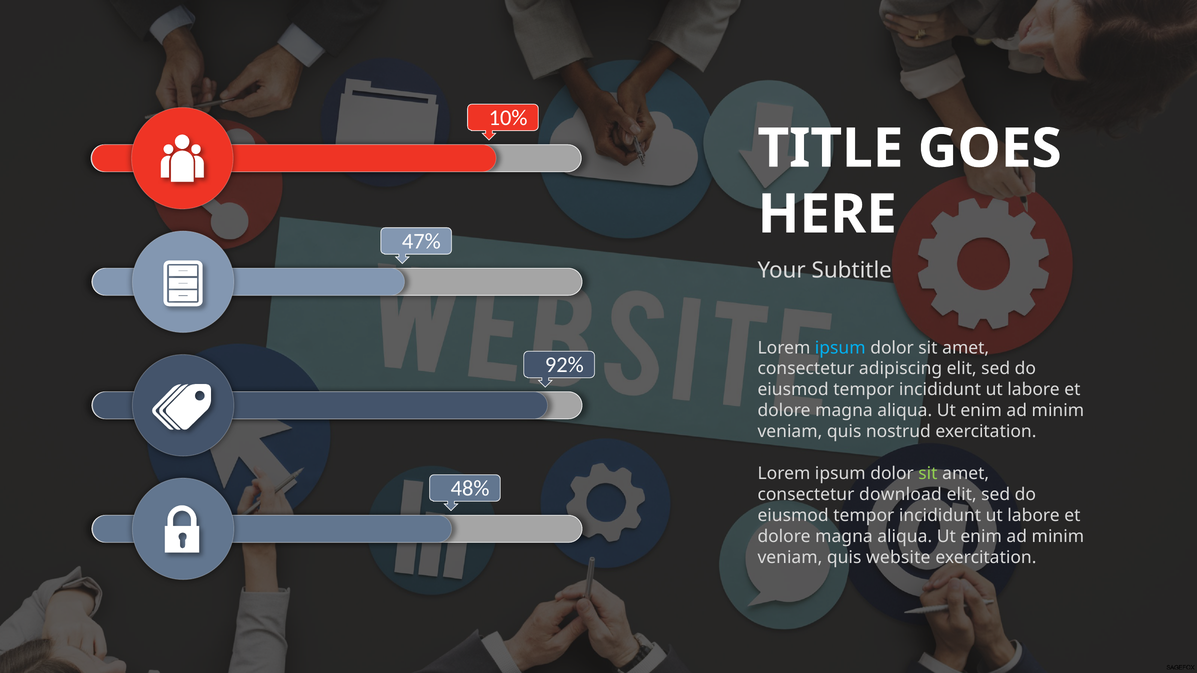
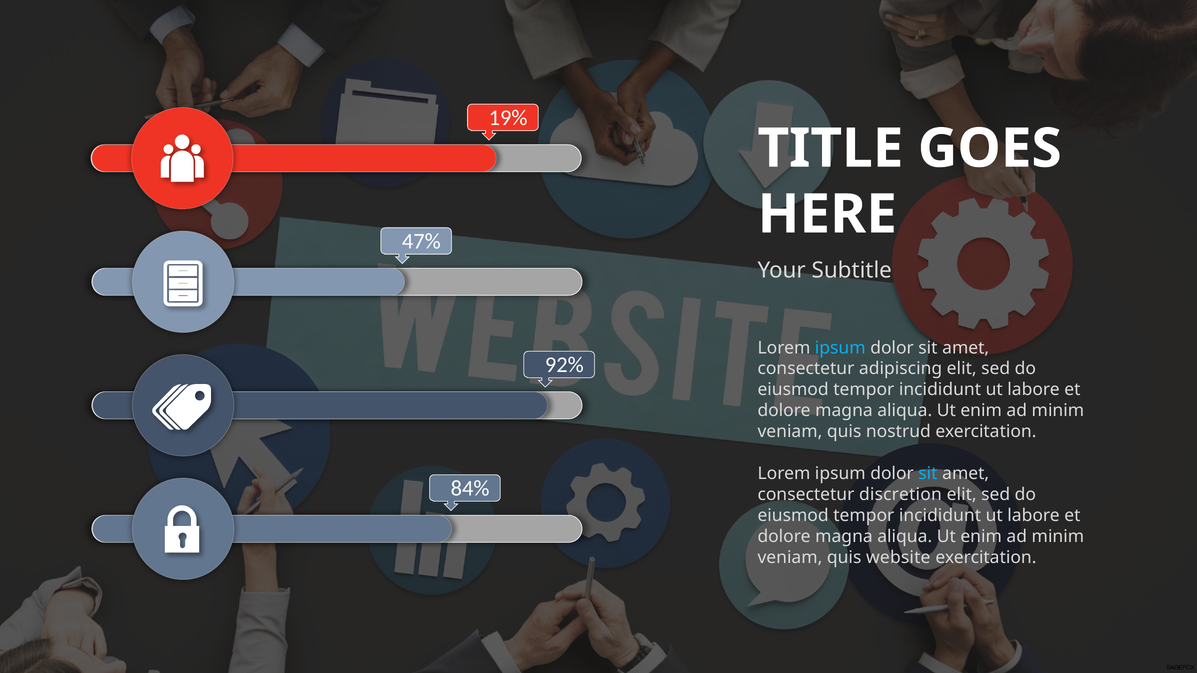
10%: 10% -> 19% (508, 118)
sit colour: light green -> light blue (928, 474)
48%: 48% -> 84% (470, 489)
download: download -> discretion (900, 495)
